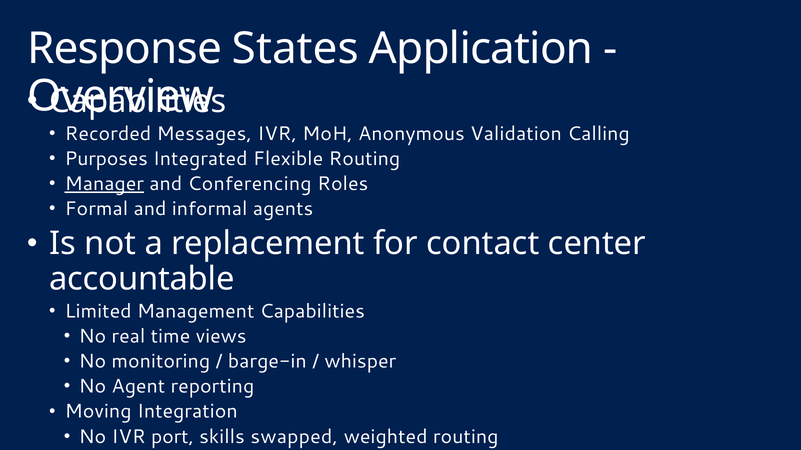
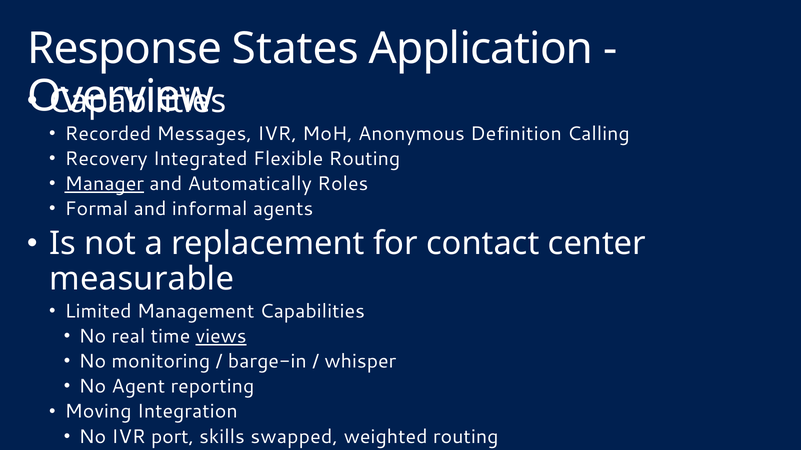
Validation: Validation -> Definition (516, 134)
Purposes: Purposes -> Recovery (106, 159)
Conferencing: Conferencing -> Automatically (250, 184)
accountable: accountable -> measurable (142, 279)
views underline: none -> present (221, 337)
